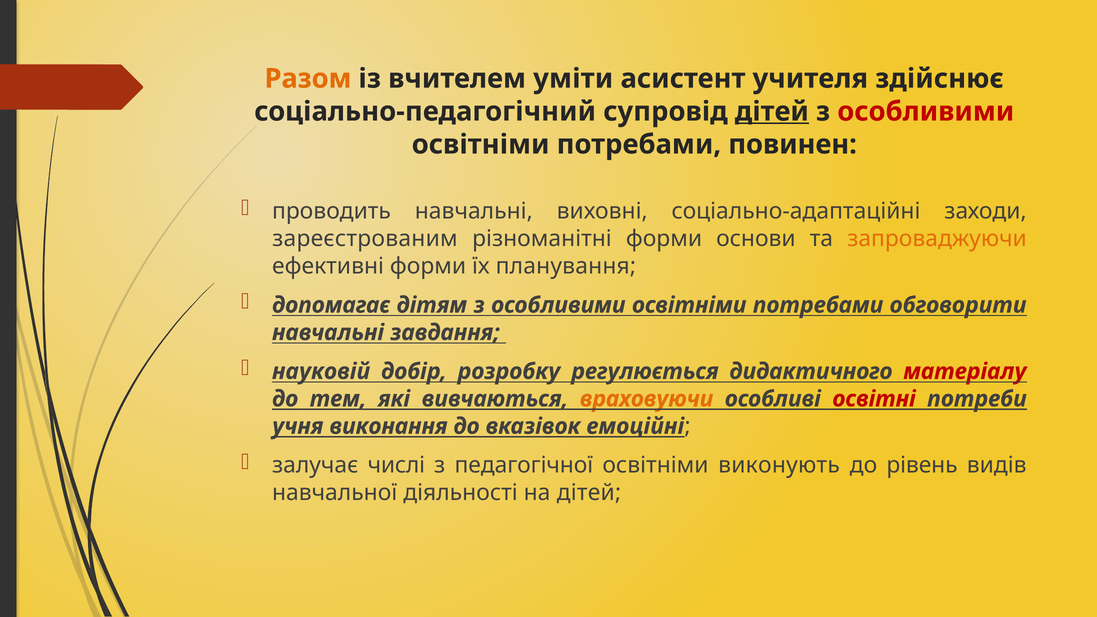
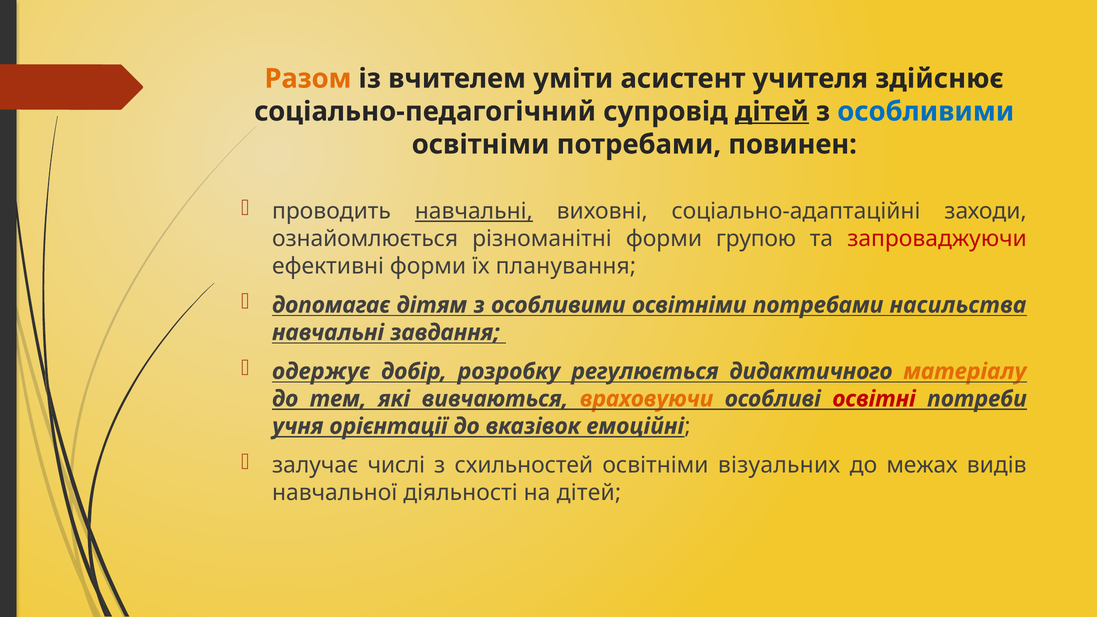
особливими colour: red -> blue (926, 112)
навчальні underline: none -> present (474, 211)
зареєстрованим: зареєстрованим -> ознайомлюється (365, 239)
основи: основи -> групою (756, 239)
запроваджуючи colour: orange -> red (937, 239)
обговорити: обговорити -> насильства (958, 305)
науковій: науковій -> одержує (321, 371)
матеріалу colour: red -> orange (965, 371)
виконання: виконання -> орієнтації (389, 426)
педагогічної: педагогічної -> схильностей (524, 465)
виконують: виконують -> візуальних (779, 465)
рівень: рівень -> межах (922, 465)
